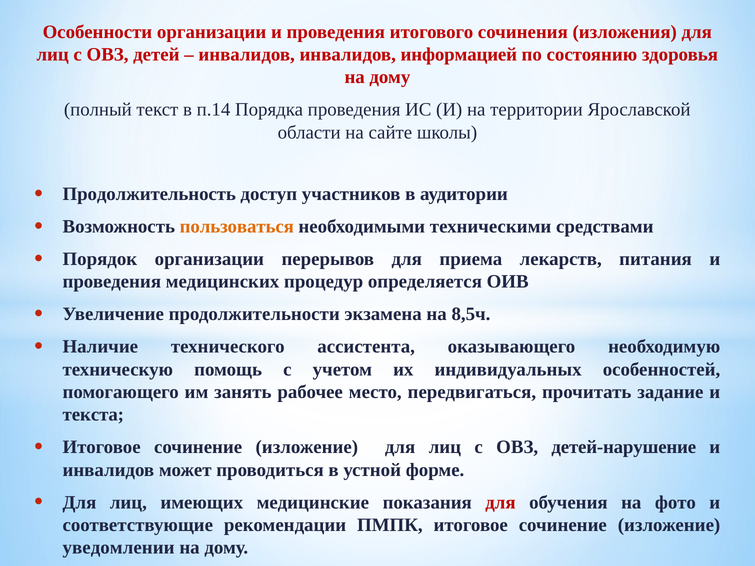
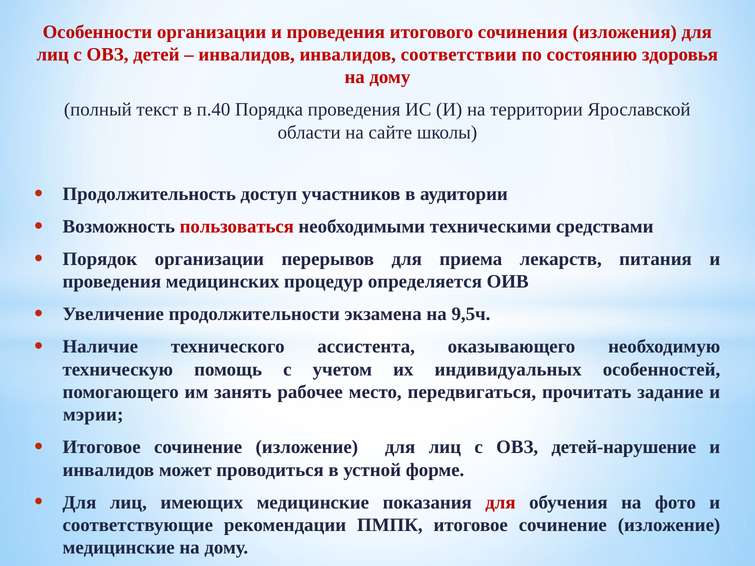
информацией: информацией -> соответствии (459, 55)
п.14: п.14 -> п.40 (214, 110)
пользоваться colour: orange -> red (237, 227)
8,5ч: 8,5ч -> 9,5ч (471, 314)
текста: текста -> мэрии (93, 415)
уведомлении: уведомлении -> медицинские (119, 548)
